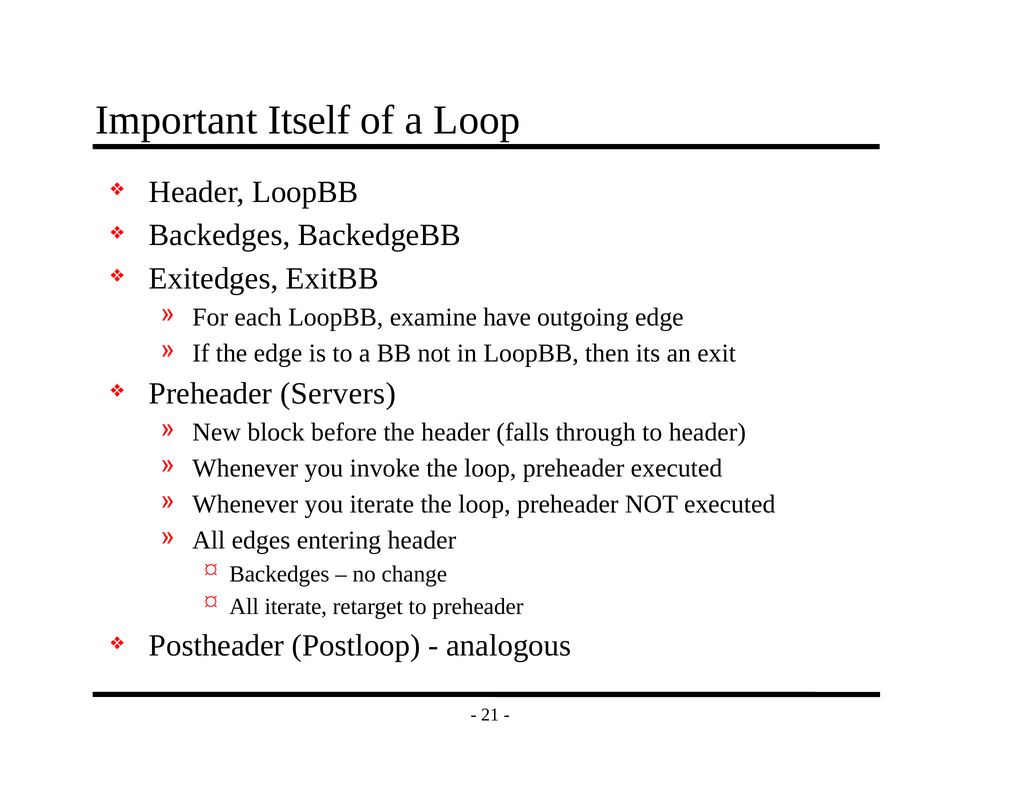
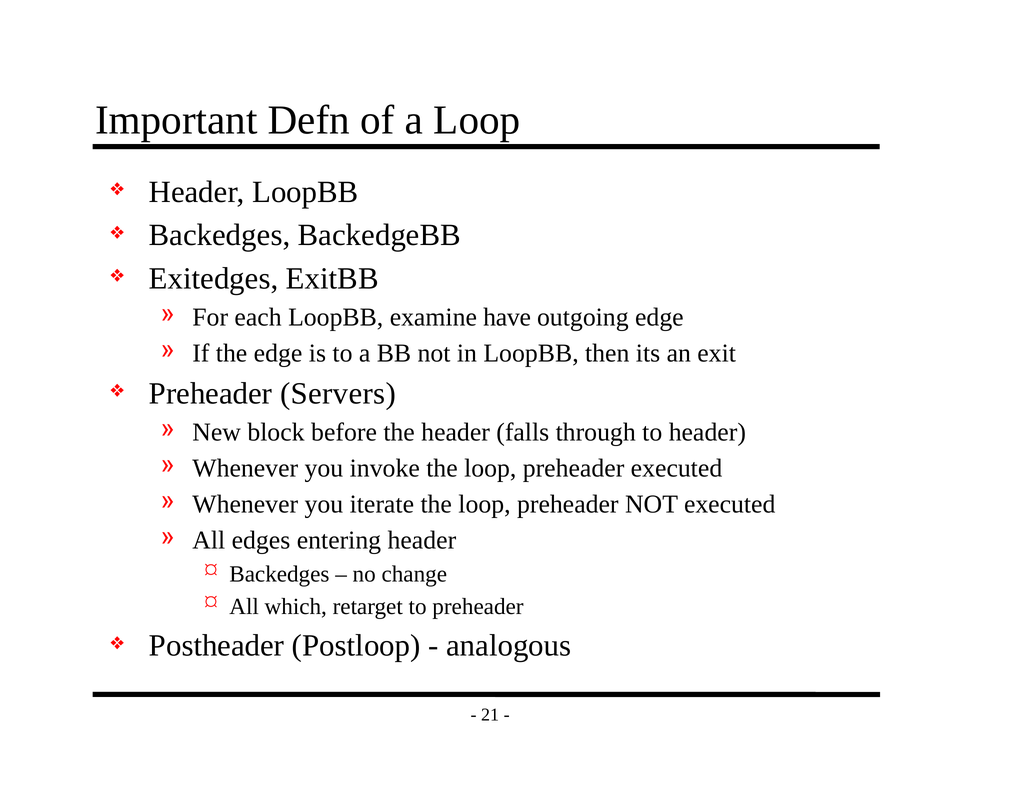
Itself: Itself -> Defn (309, 120)
All iterate: iterate -> which (296, 607)
